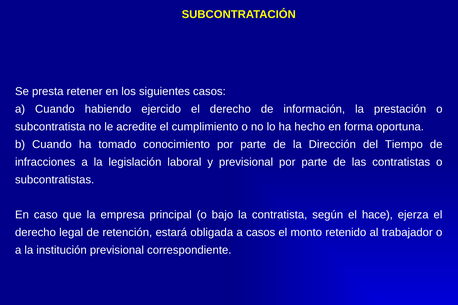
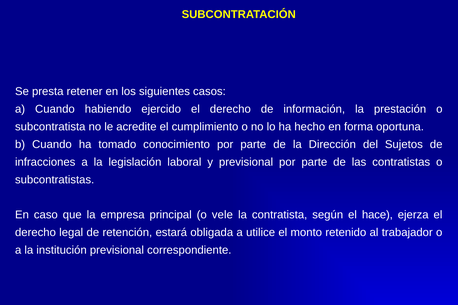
Tiempo: Tiempo -> Sujetos (404, 145)
bajo: bajo -> vele (222, 215)
a casos: casos -> utilice (261, 233)
